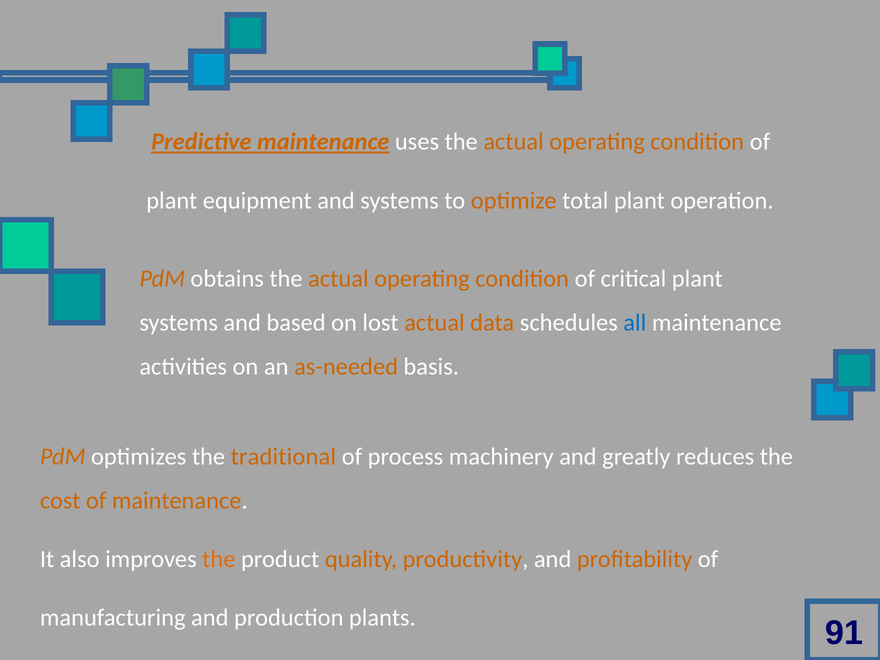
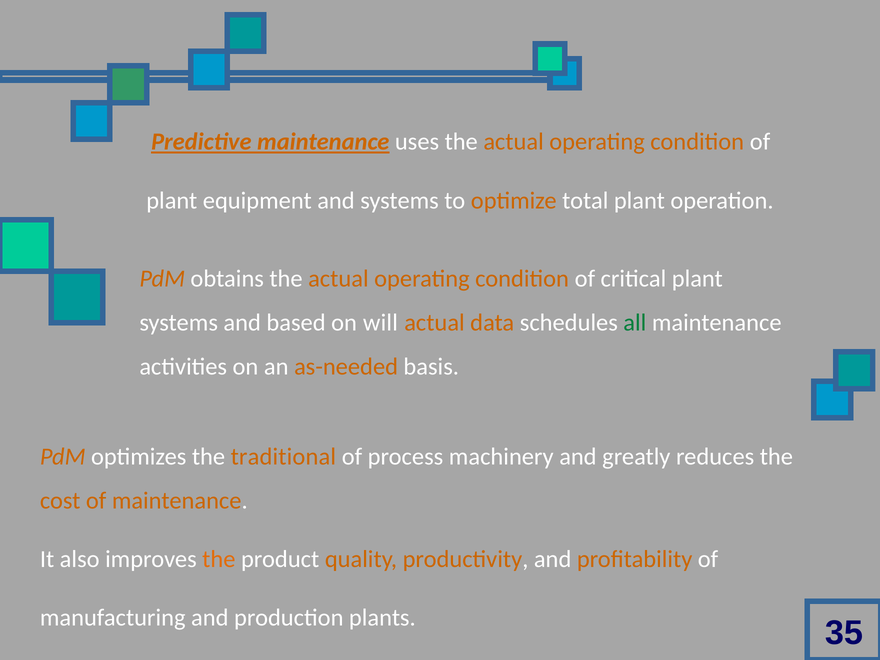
lost: lost -> will (380, 323)
all colour: blue -> green (635, 323)
91: 91 -> 35 (844, 633)
